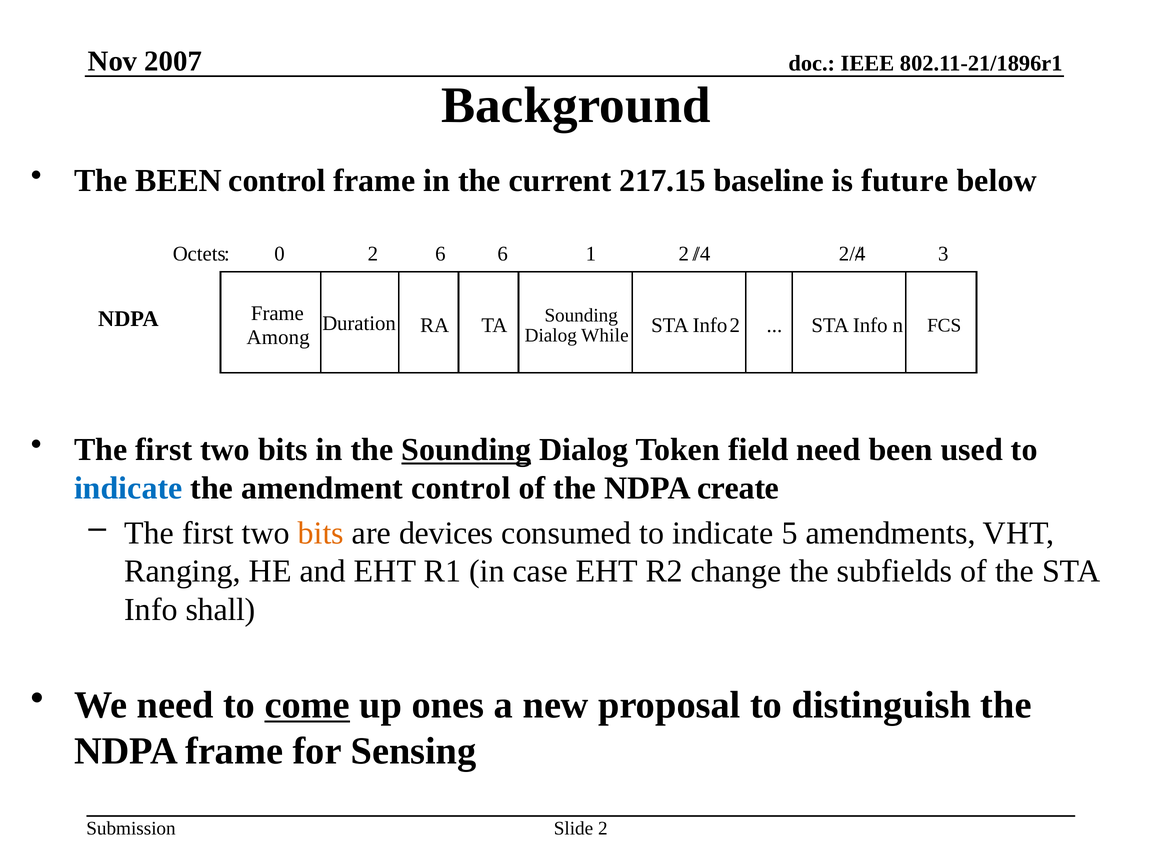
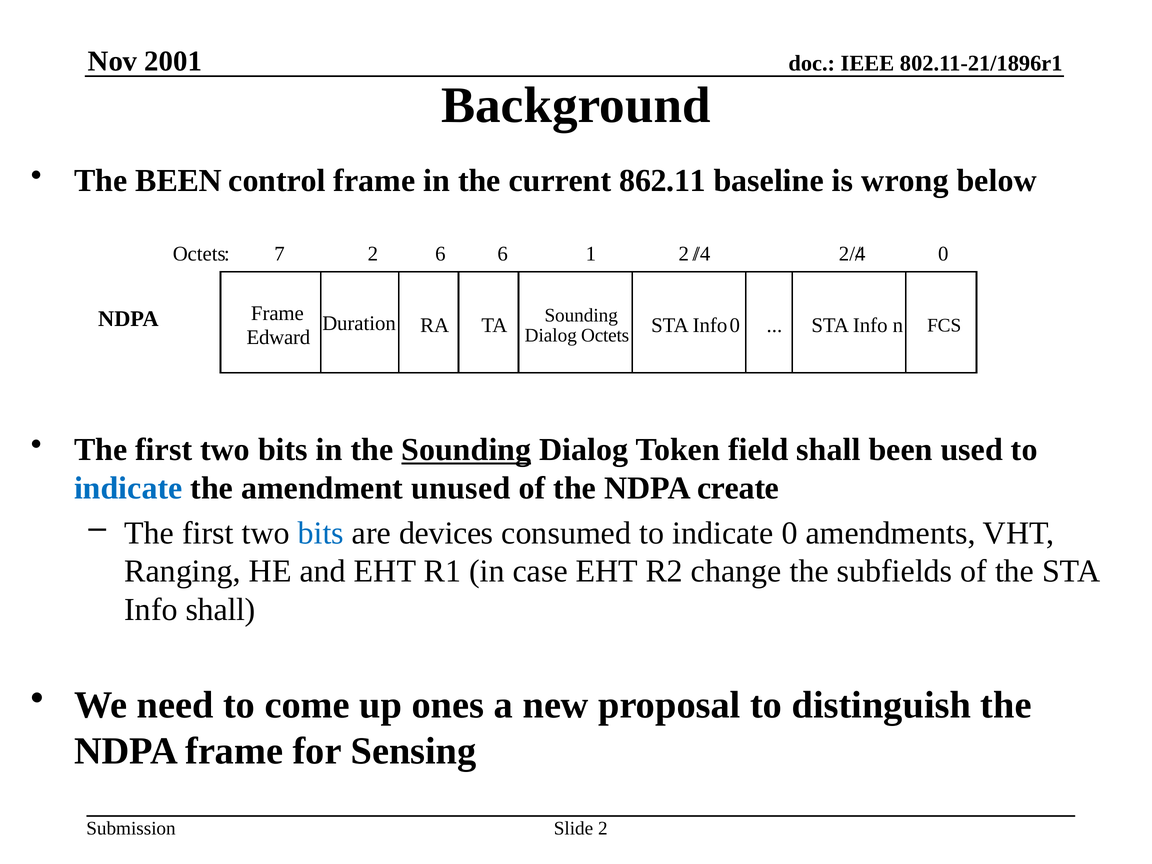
2007: 2007 -> 2001 (173, 61)
217.15: 217.15 -> 862.11 (663, 181)
future: future -> wrong (905, 181)
0: 0 -> 7 (279, 254)
3: 3 -> 0 (943, 254)
Dialog While: While -> Octets (605, 336)
Info 2: 2 -> 0 (735, 325)
Among: Among -> Edward (278, 337)
field need: need -> shall (828, 450)
amendment control: control -> unused (461, 488)
bits colour: orange -> blue (321, 533)
indicate 5: 5 -> 0 (790, 533)
come underline: present -> none (307, 705)
